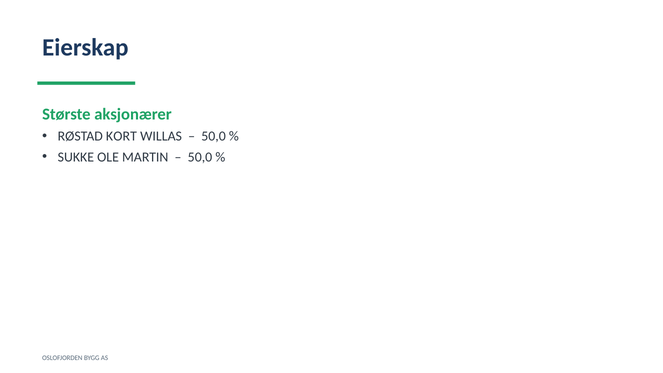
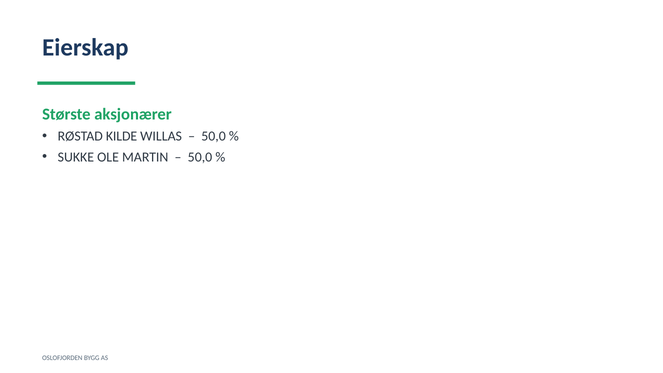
KORT: KORT -> KILDE (122, 136)
